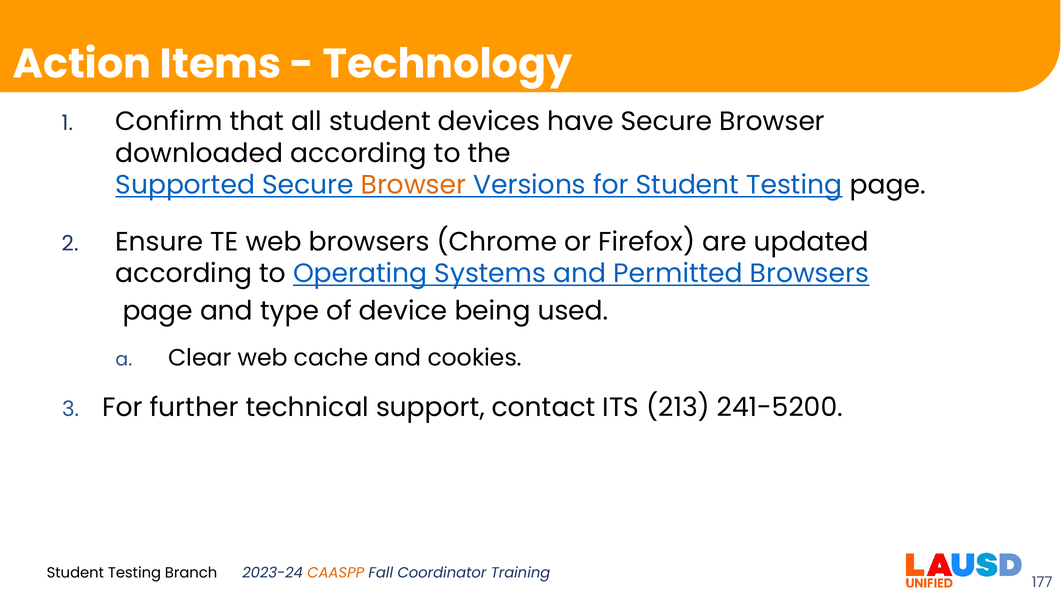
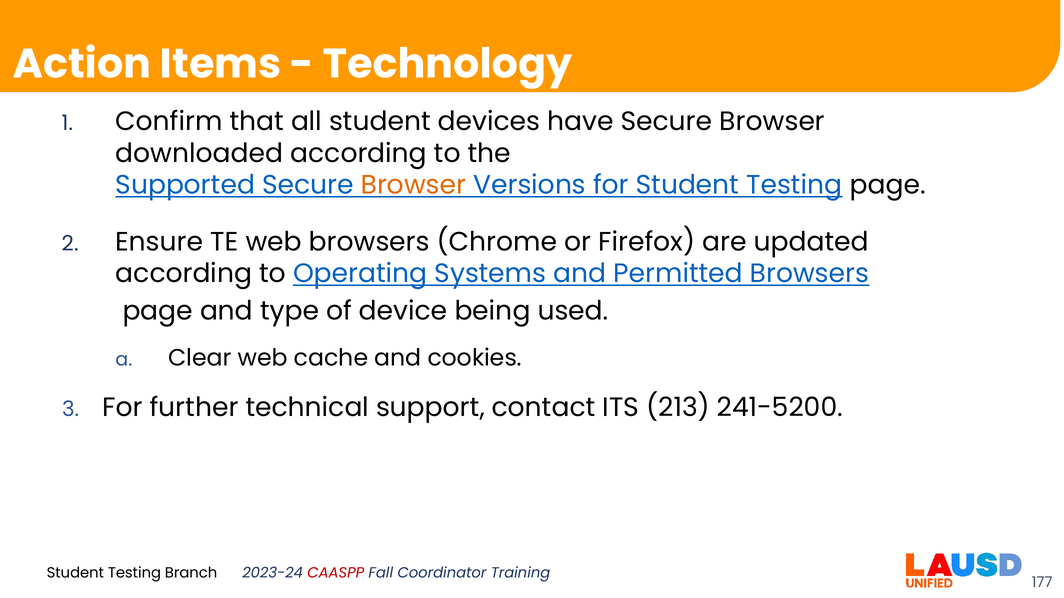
CAASPP colour: orange -> red (336, 574)
